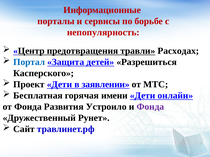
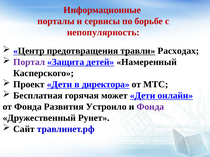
Портал colour: blue -> purple (29, 62)
Разрешиться: Разрешиться -> Намеренный (147, 62)
заявлении: заявлении -> директора (106, 85)
имени: имени -> может (114, 96)
